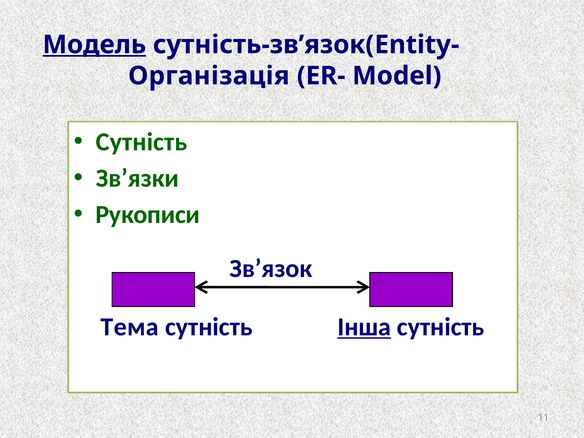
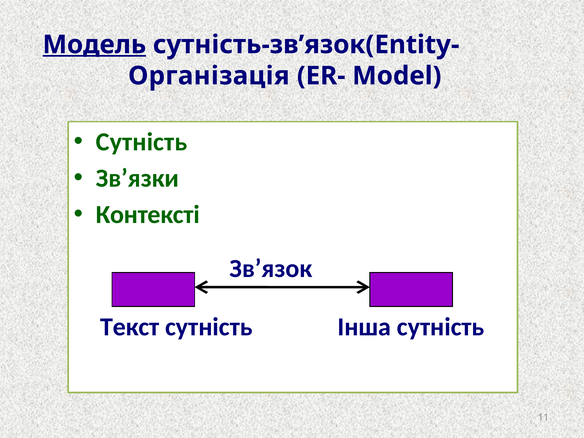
Рукописи: Рукописи -> Контексті (148, 215)
Тема: Тема -> Текст (130, 327)
Інша underline: present -> none (364, 327)
